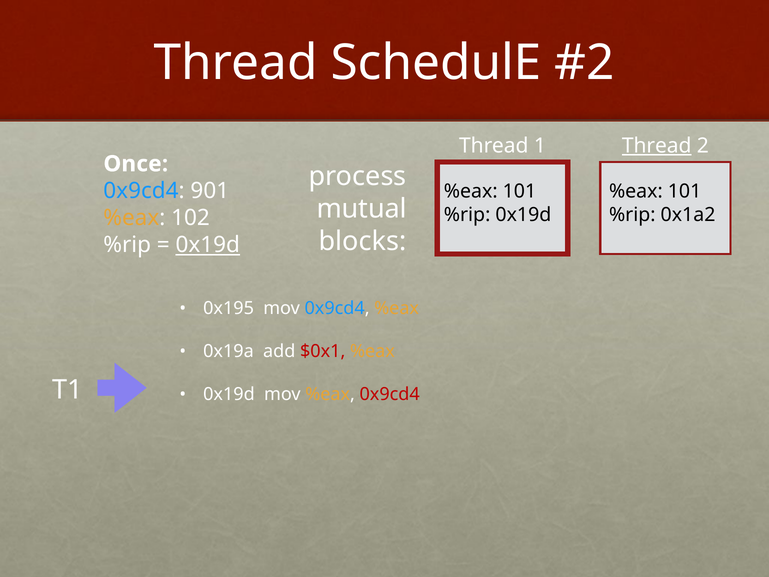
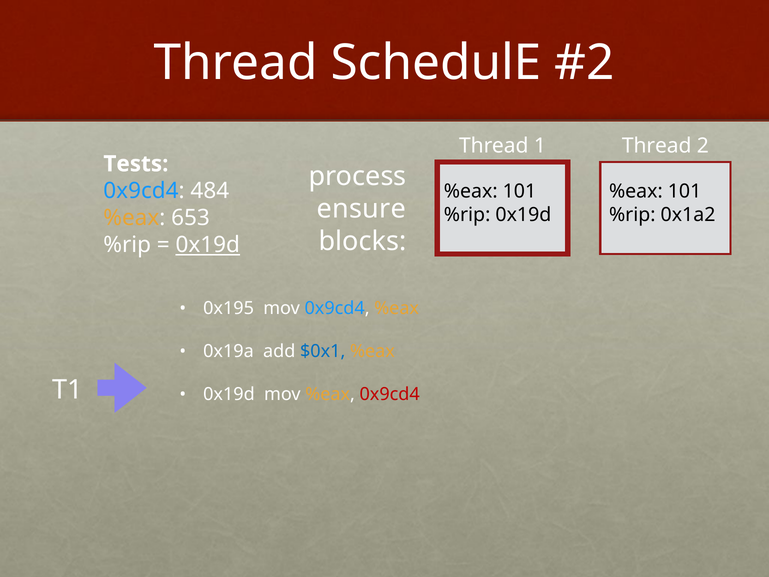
Thread underline: present -> none (657, 146)
Once: Once -> Tests (136, 164)
901: 901 -> 484 (210, 191)
mutual: mutual -> ensure (361, 209)
102: 102 -> 653 (191, 218)
$0x1 colour: red -> blue (323, 351)
